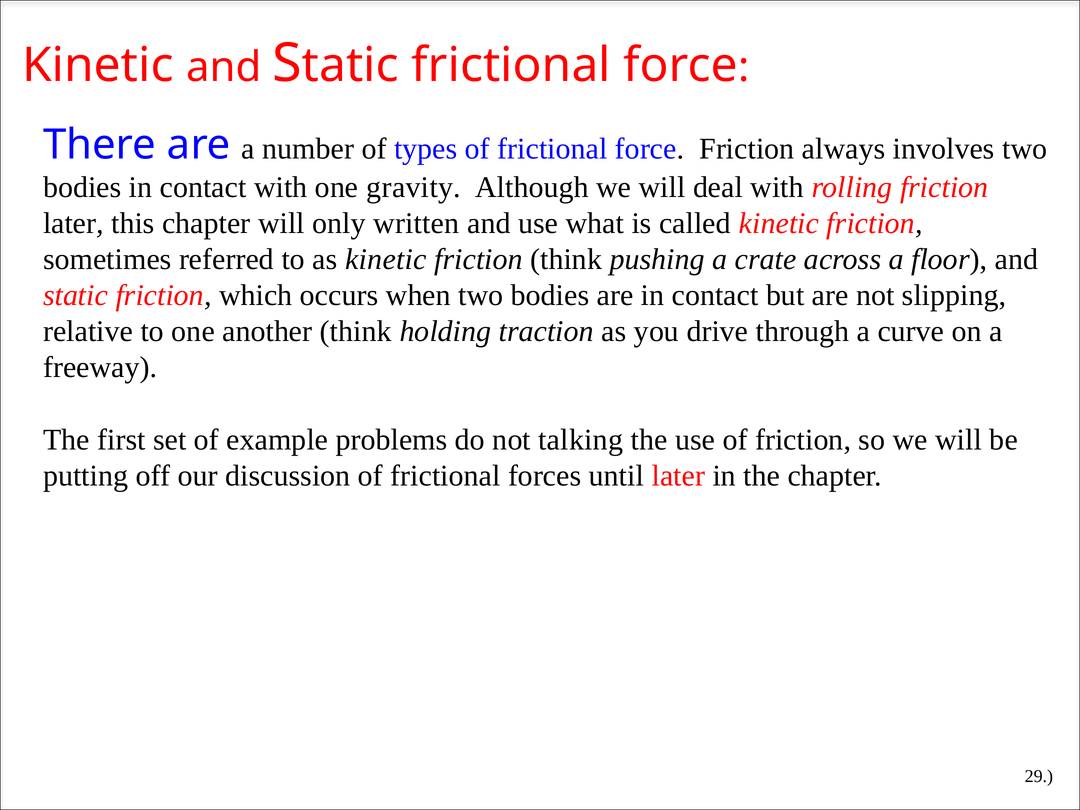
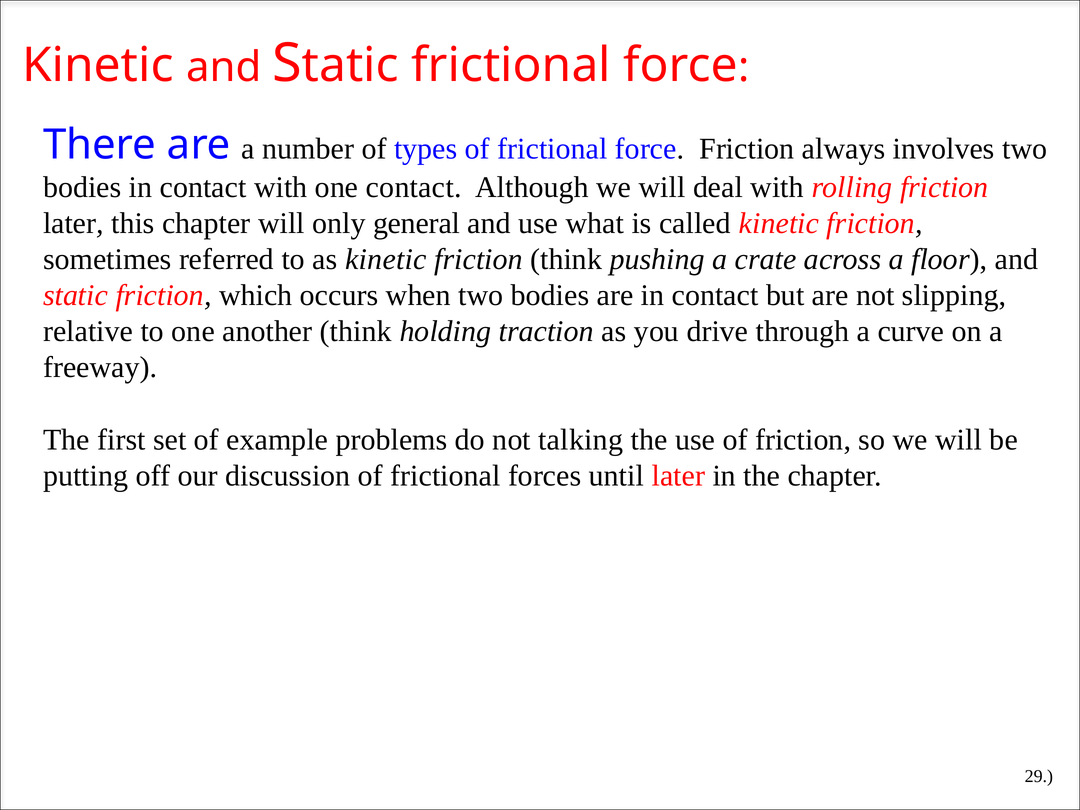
one gravity: gravity -> contact (414, 188)
written: written -> general (417, 224)
